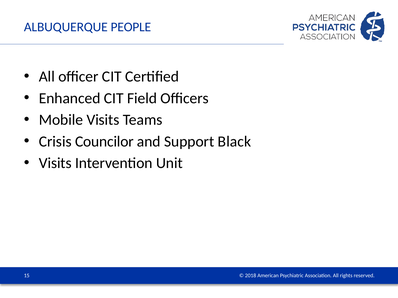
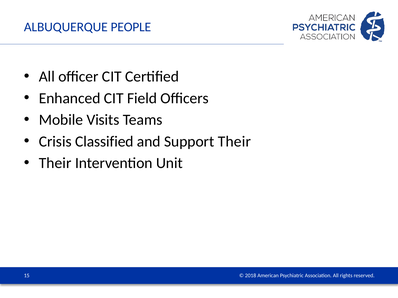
Councilor: Councilor -> Classified (104, 142)
Support Black: Black -> Their (234, 142)
Visits: Visits -> Their (55, 163)
